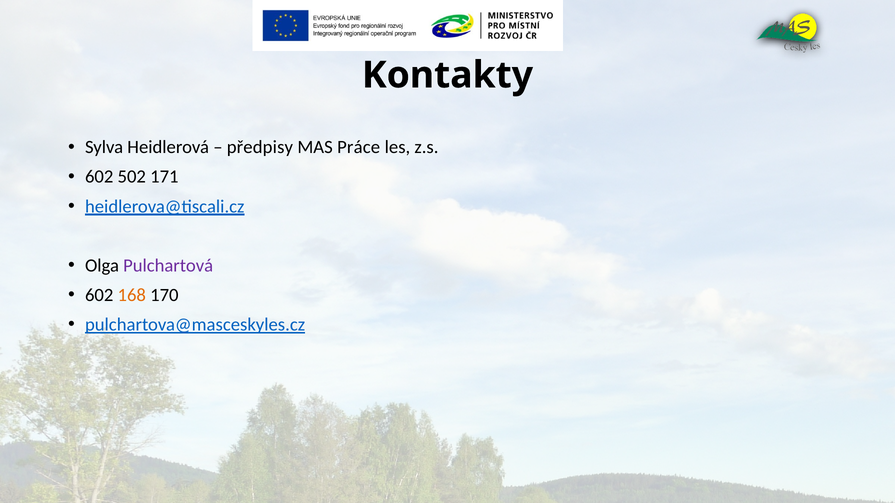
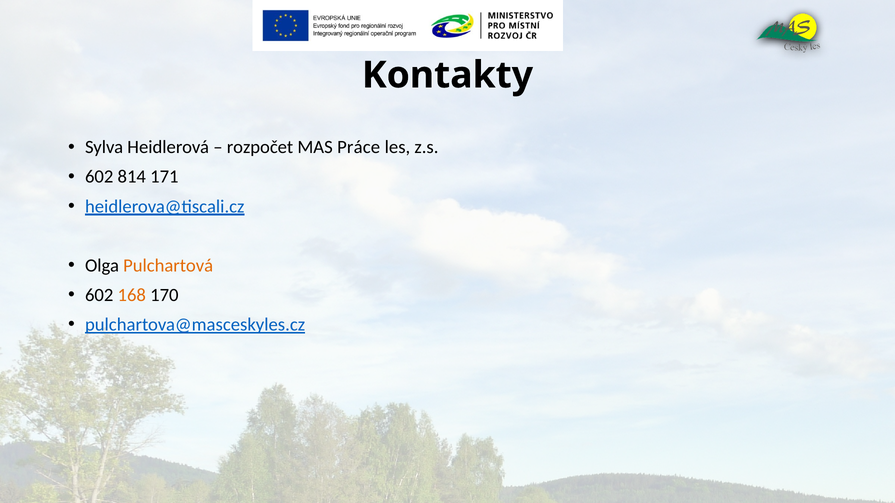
předpisy: předpisy -> rozpočet (260, 147)
502: 502 -> 814 (132, 177)
Pulchartová colour: purple -> orange (168, 266)
